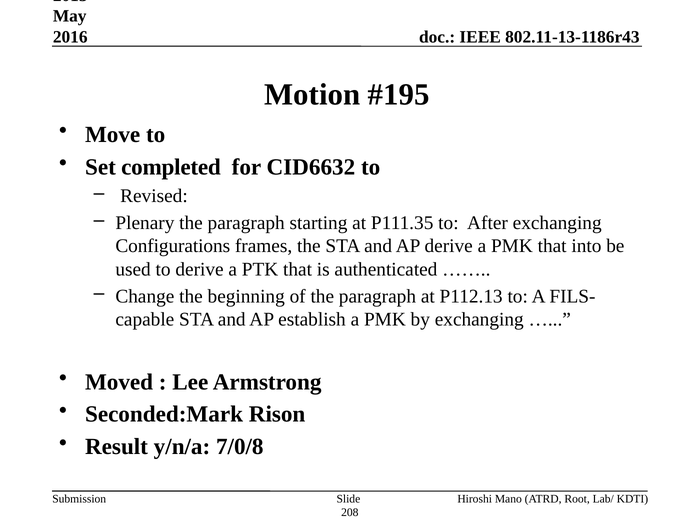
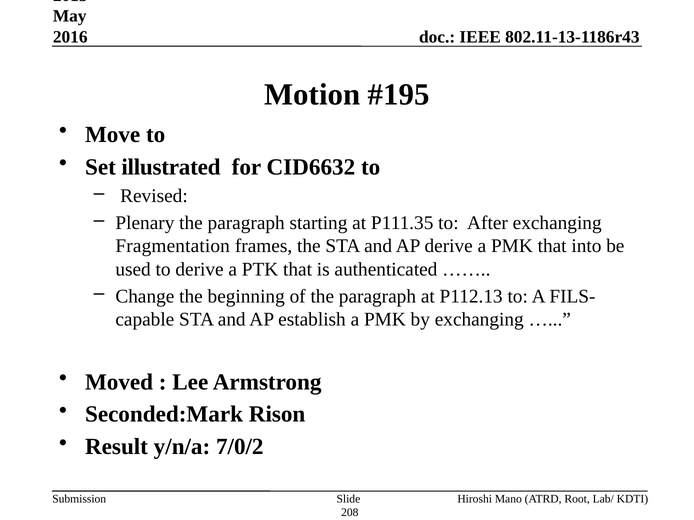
completed: completed -> illustrated (171, 167)
Configurations: Configurations -> Fragmentation (173, 246)
7/0/8: 7/0/8 -> 7/0/2 (240, 447)
